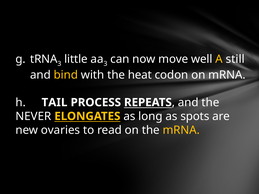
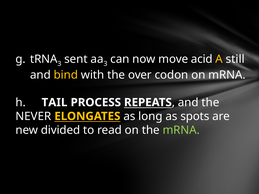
little: little -> sent (76, 59)
well: well -> acid (202, 59)
heat: heat -> over (140, 75)
ovaries: ovaries -> divided (61, 130)
mRNA colour: yellow -> light green (181, 130)
